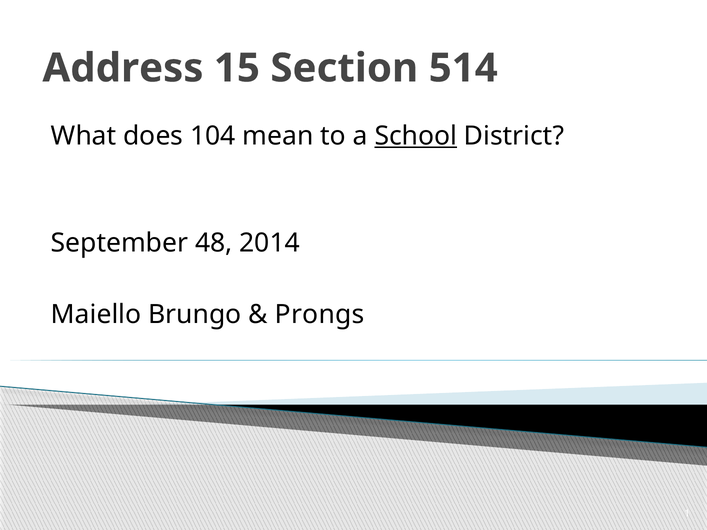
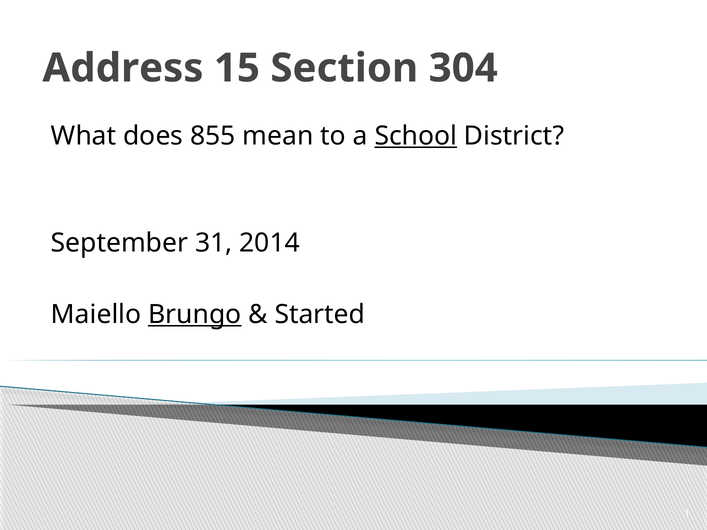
514: 514 -> 304 (463, 68)
104: 104 -> 855 (213, 136)
48: 48 -> 31 (214, 243)
Brungo underline: none -> present (195, 315)
Prongs: Prongs -> Started (320, 315)
